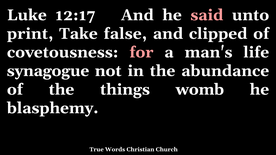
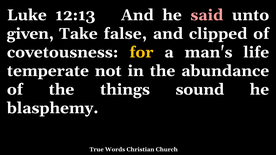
12:17: 12:17 -> 12:13 (75, 15)
print: print -> given (30, 34)
for colour: pink -> yellow (141, 52)
synagogue: synagogue -> temperate (48, 71)
womb: womb -> sound (200, 90)
